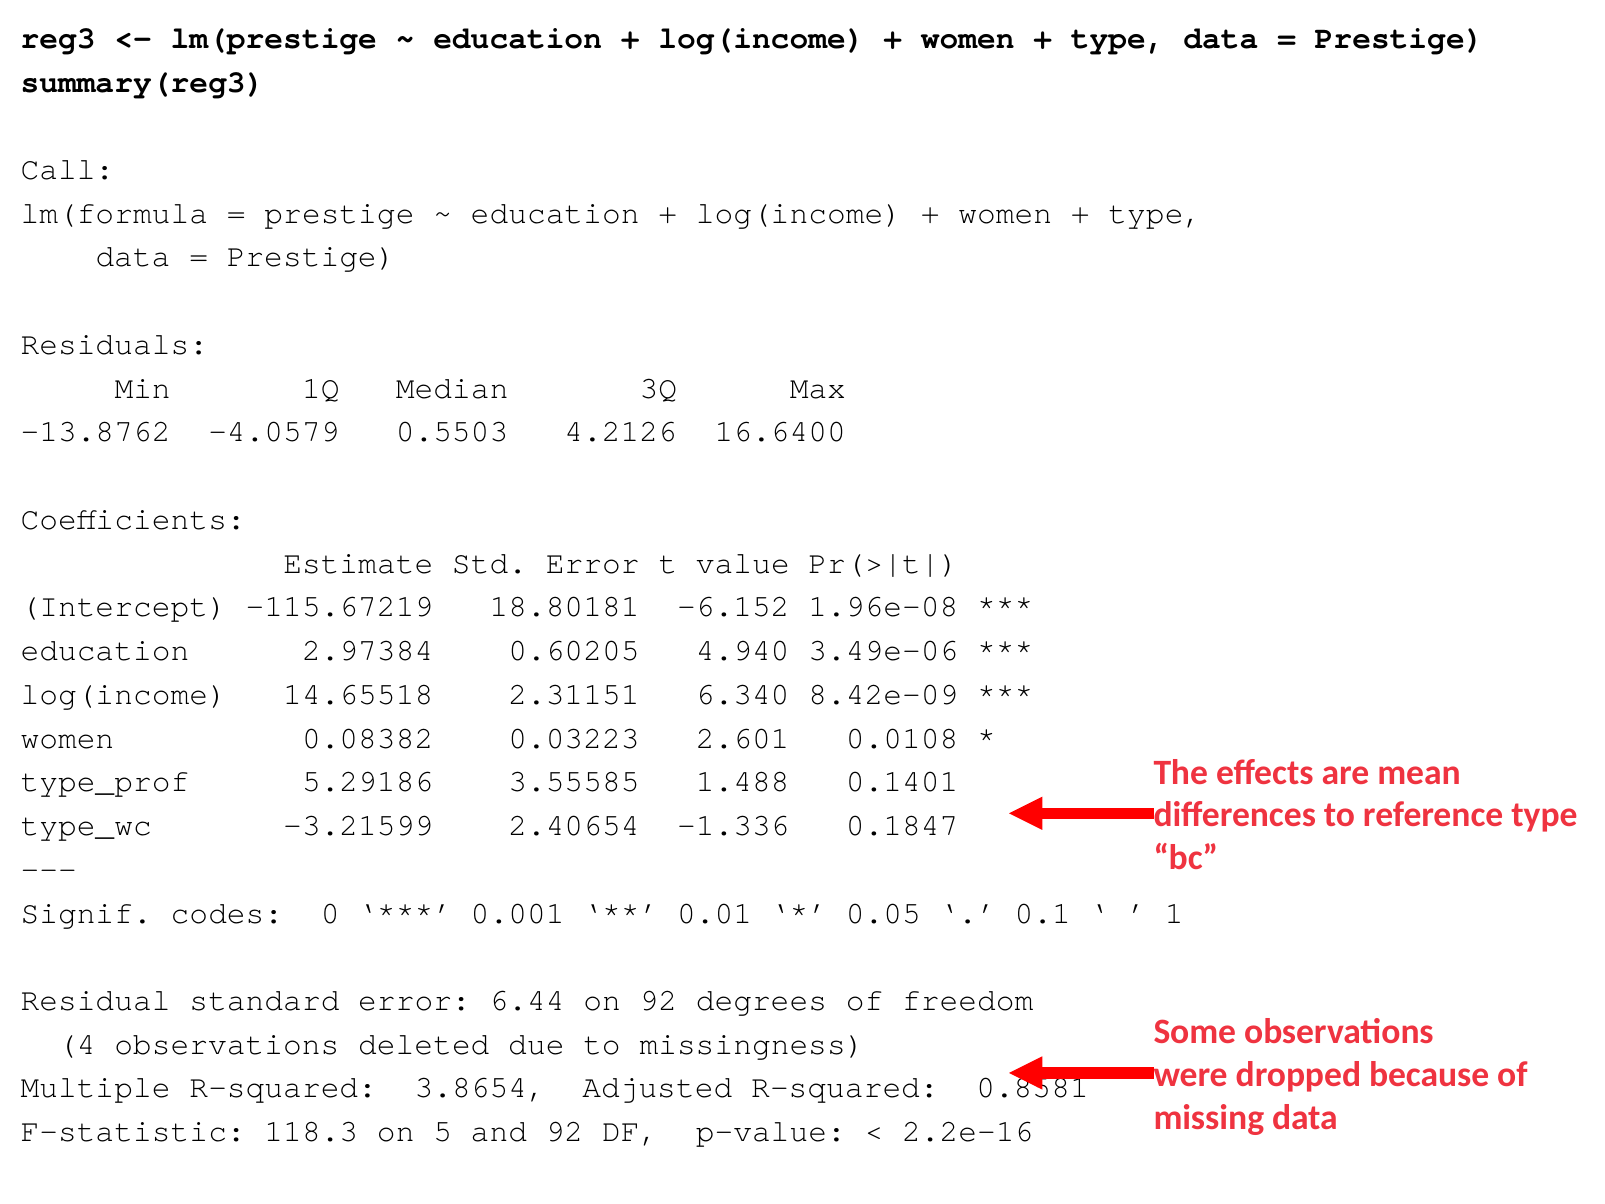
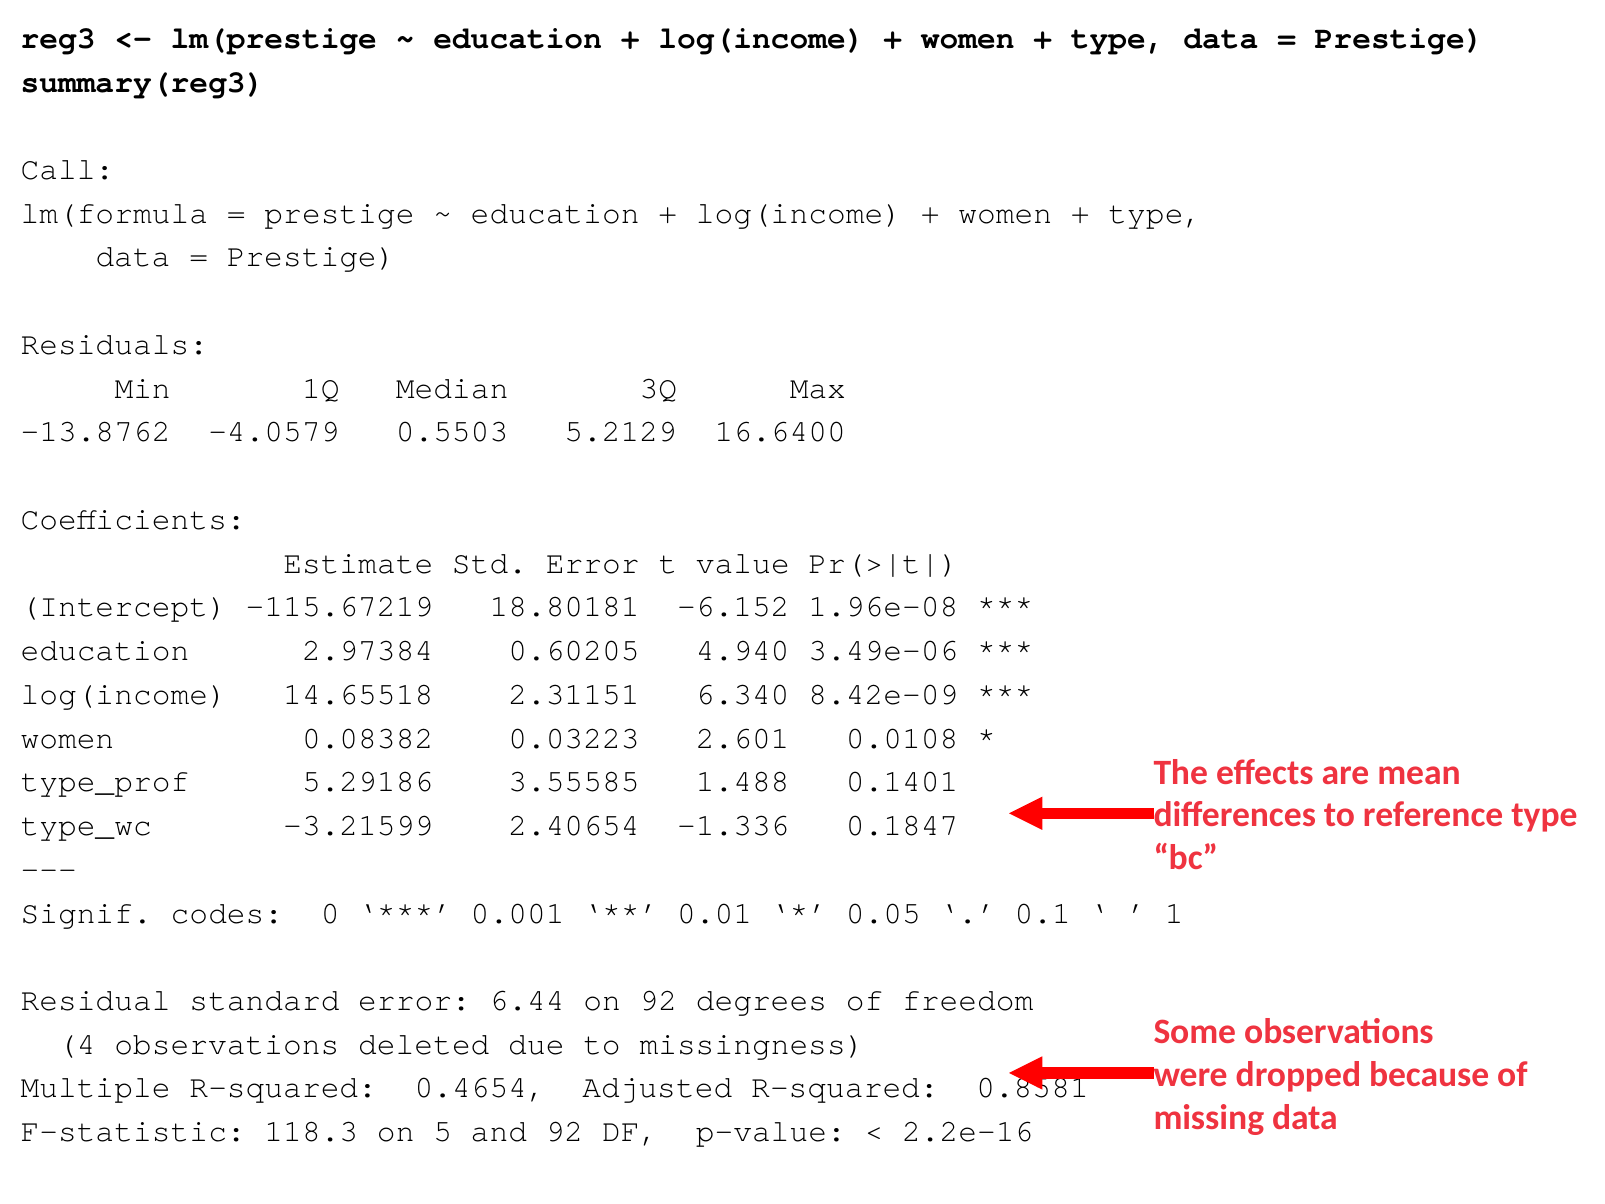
4.2126: 4.2126 -> 5.2129 (621, 432)
3.8654: 3.8654 -> 0.4654 (480, 1087)
